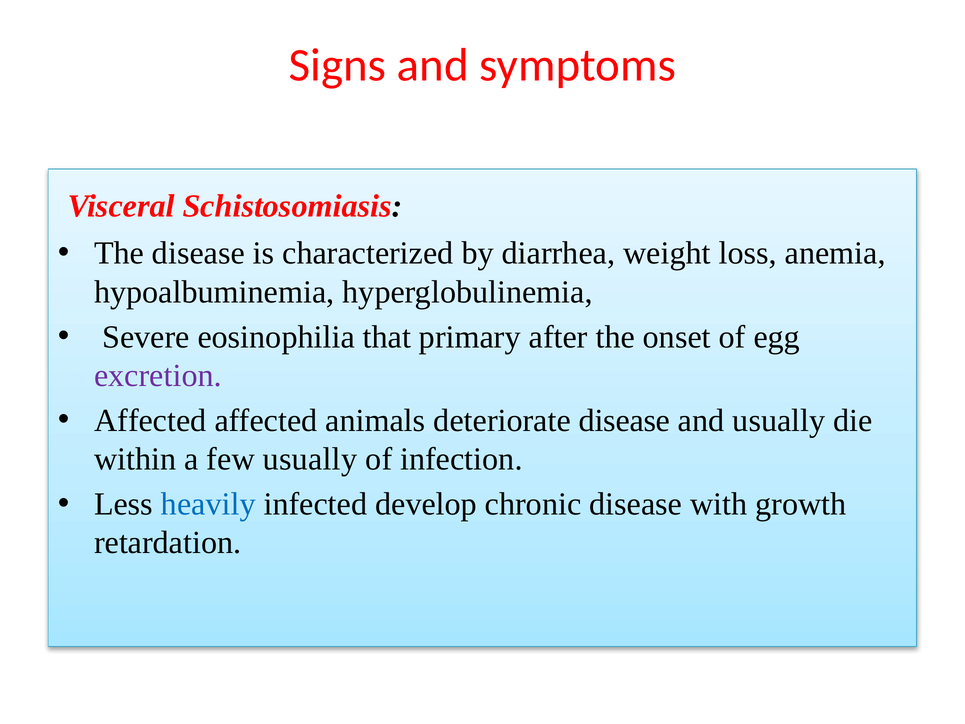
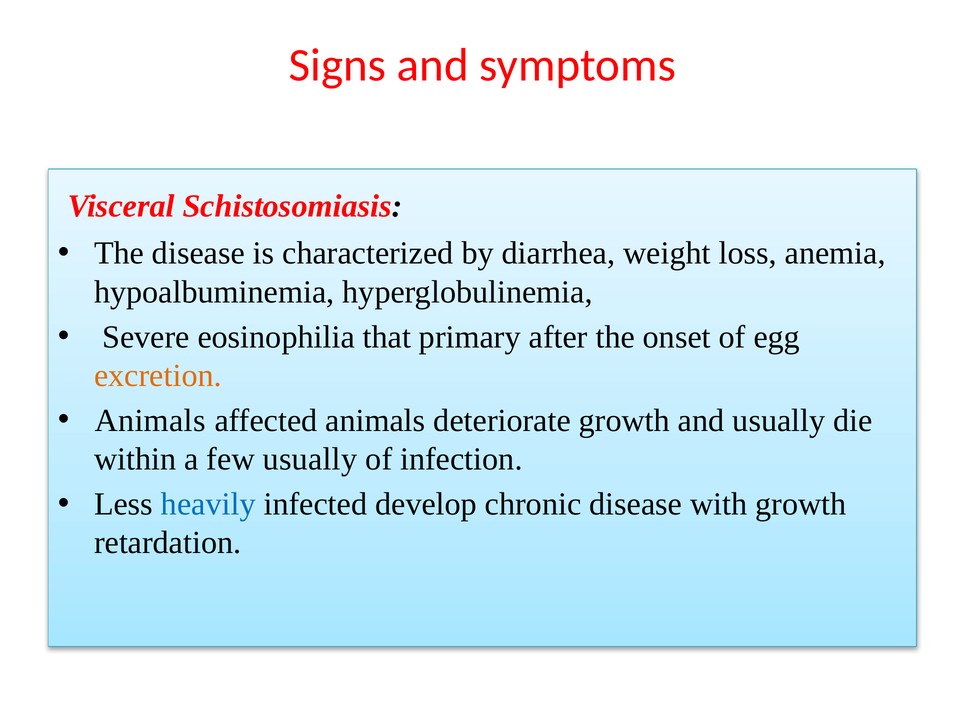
excretion colour: purple -> orange (158, 375)
Affected: Affected -> Animals (150, 420)
deteriorate disease: disease -> growth (624, 420)
